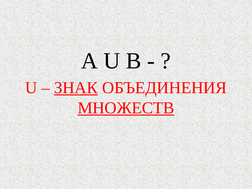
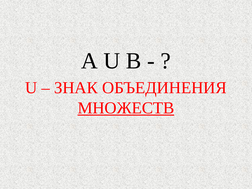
ЗНАК underline: present -> none (76, 88)
